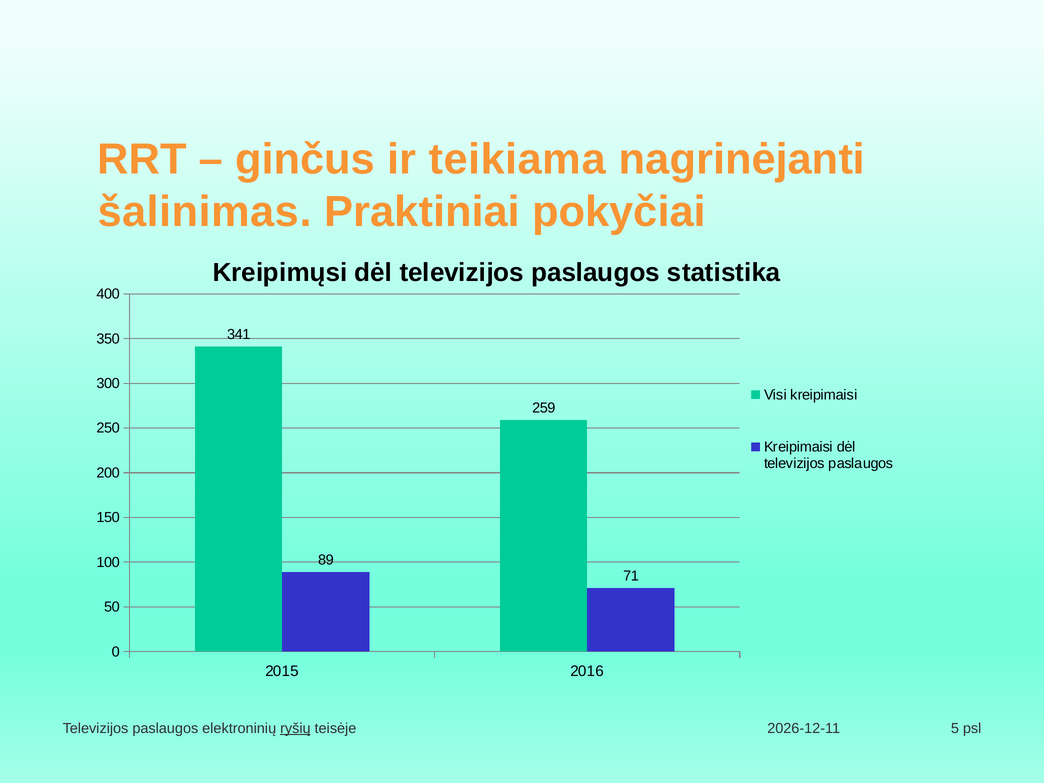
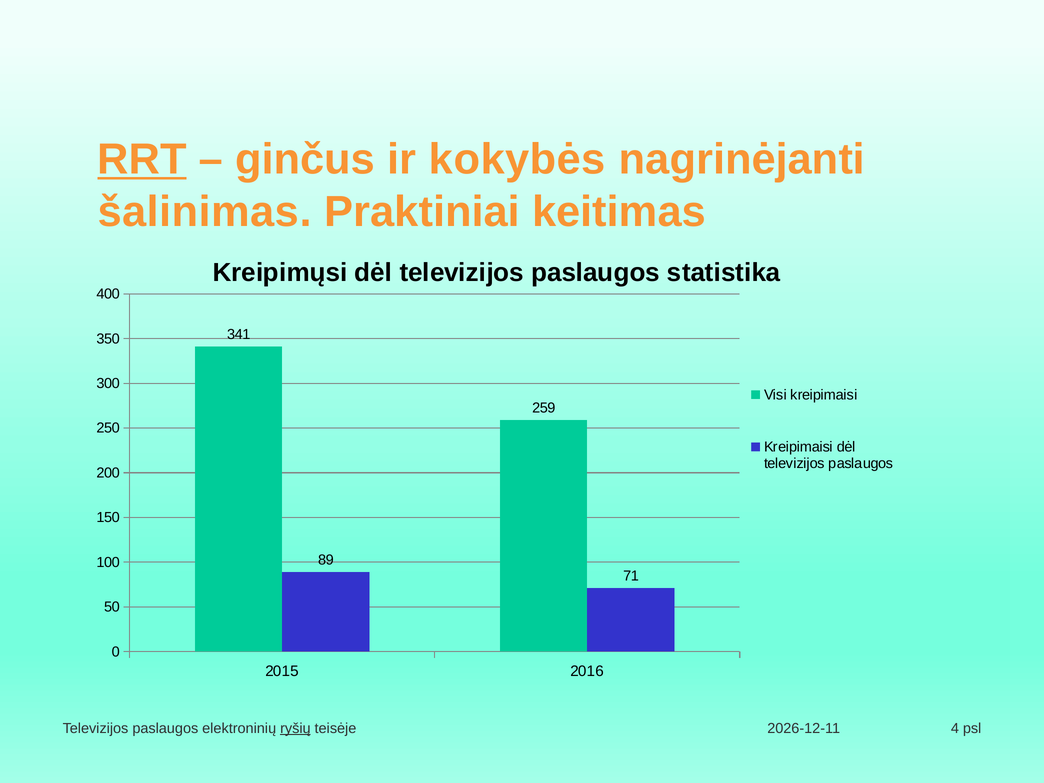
RRT underline: none -> present (142, 160)
teikiama: teikiama -> kokybės (517, 160)
pokyčiai: pokyčiai -> keitimas (619, 212)
5: 5 -> 4 (955, 728)
